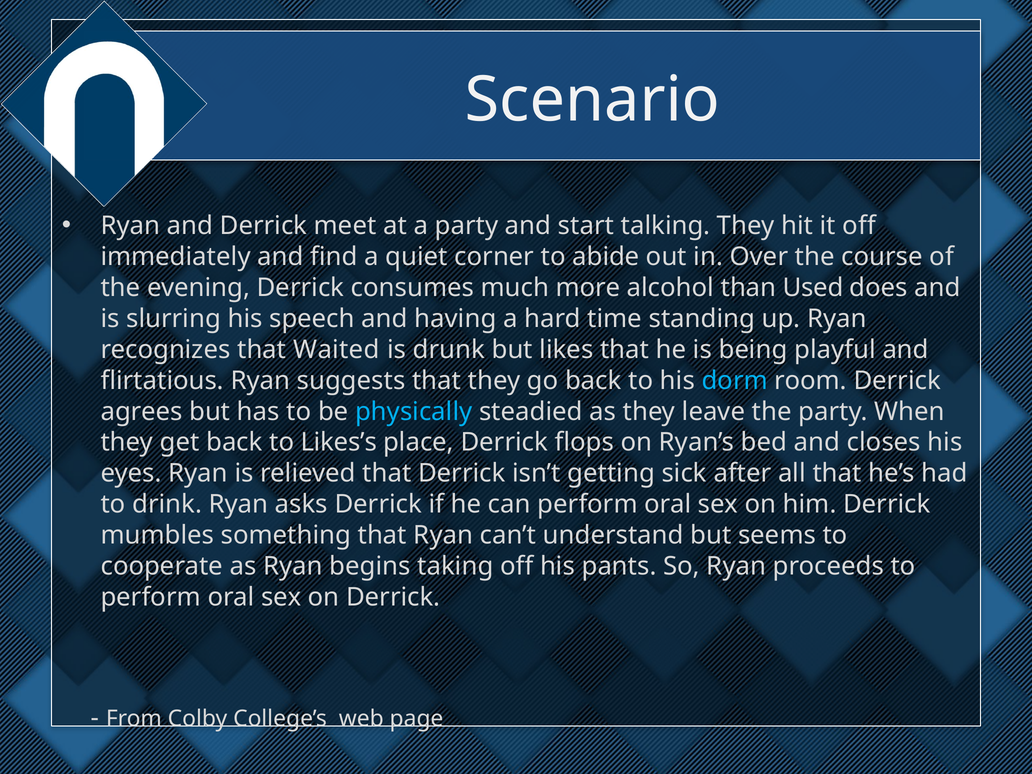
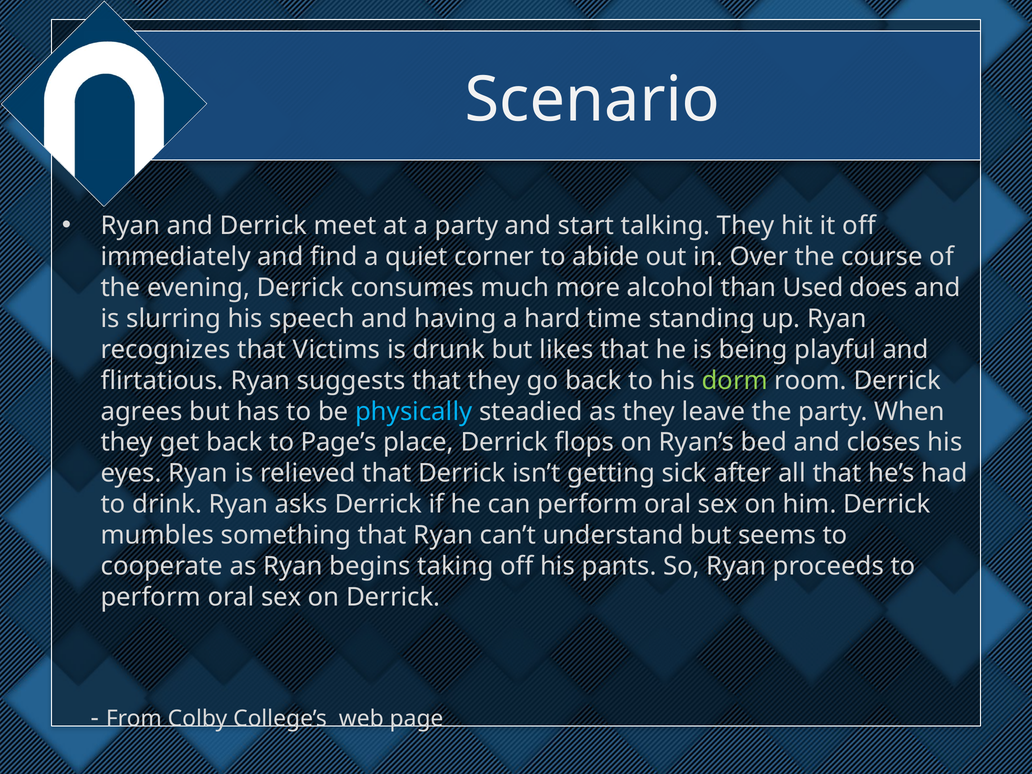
Waited: Waited -> Victims (337, 350)
dorm colour: light blue -> light green (735, 381)
Likes’s: Likes’s -> Page’s (339, 442)
